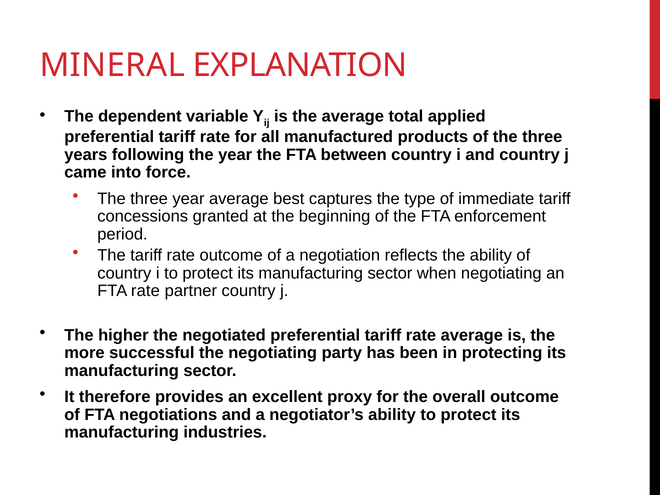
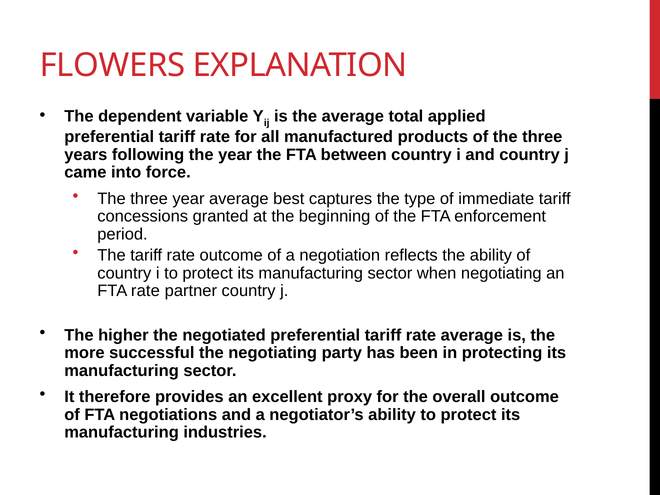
MINERAL: MINERAL -> FLOWERS (113, 66)
